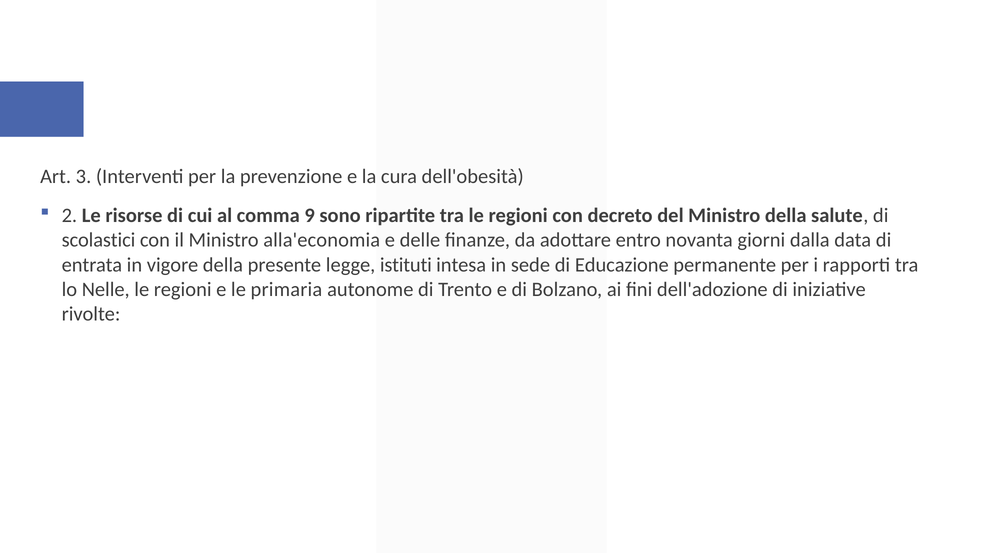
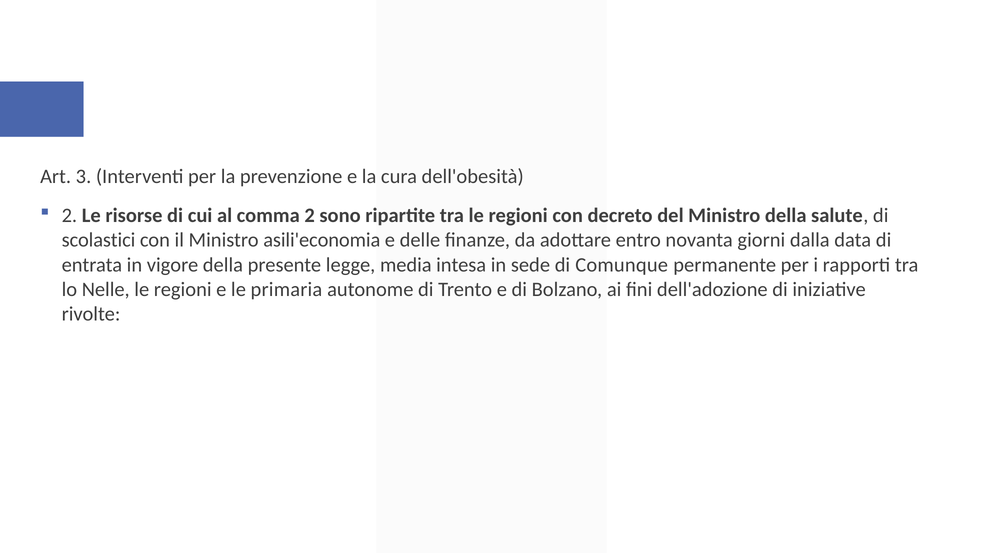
comma 9: 9 -> 2 (310, 216)
alla'economia: alla'economia -> asili'economia (322, 240)
istituti: istituti -> media (406, 265)
Educazione: Educazione -> Comunque (622, 265)
